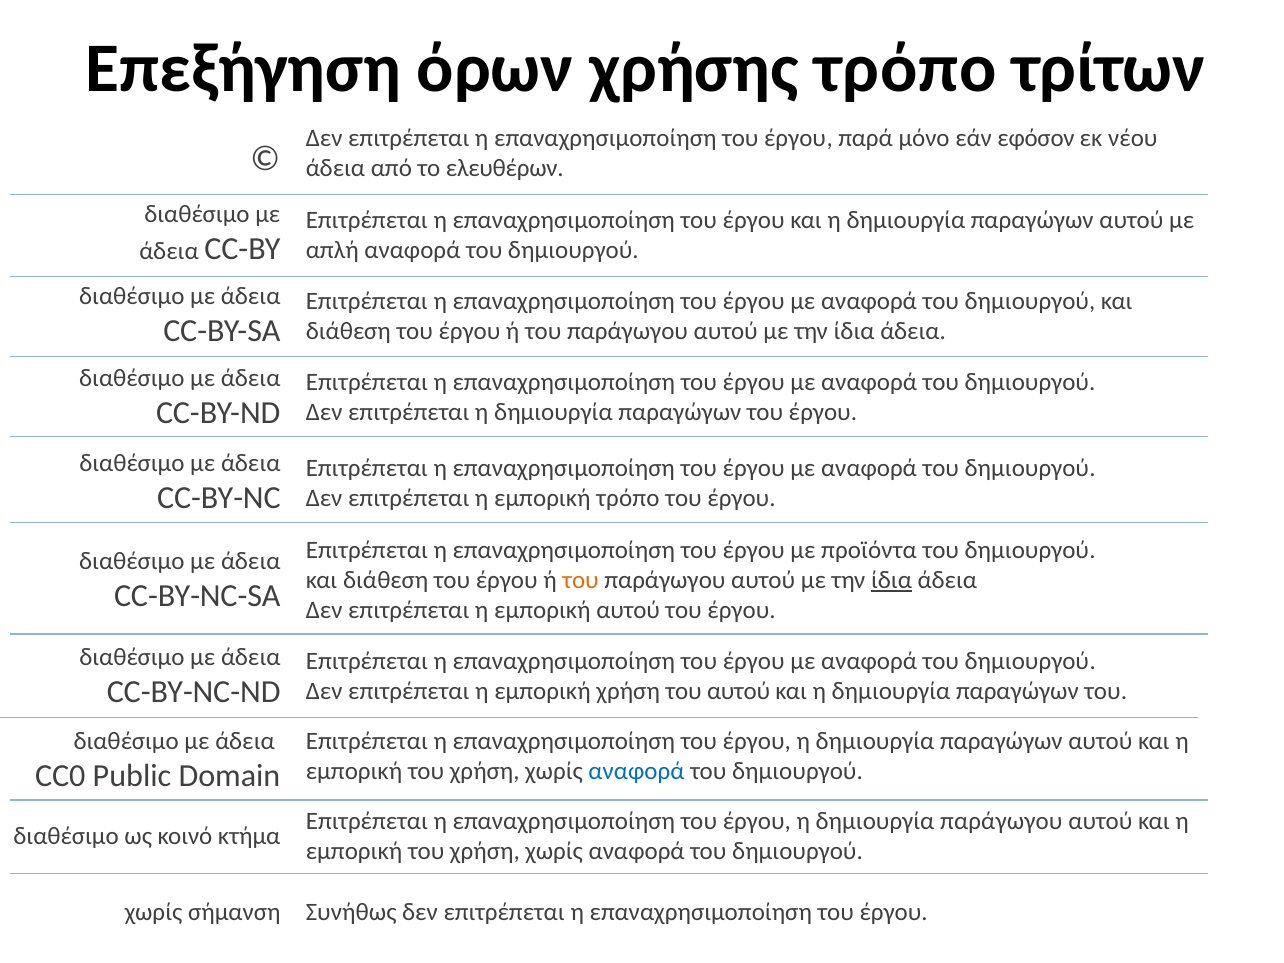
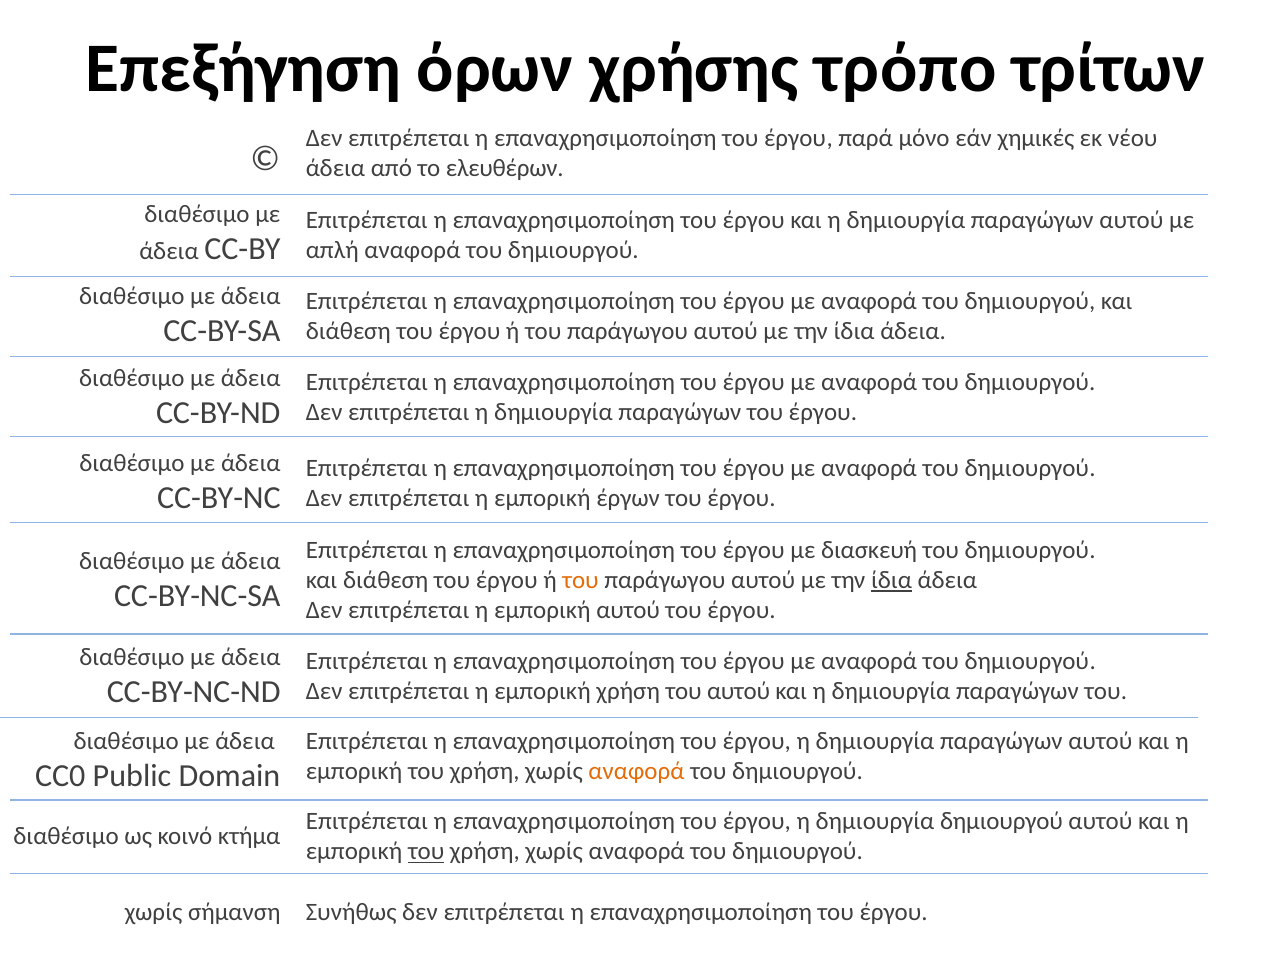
εφόσον: εφόσον -> χημικές (1036, 139)
εμπορική τρόπο: τρόπο -> έργων (628, 498)
προϊόντα: προϊόντα -> διασκευή (869, 550)
αναφορά colour: blue -> orange (636, 771)
δημιουργία παράγωγου: παράγωγου -> δημιουργού (1001, 822)
του underline: none -> present (426, 852)
